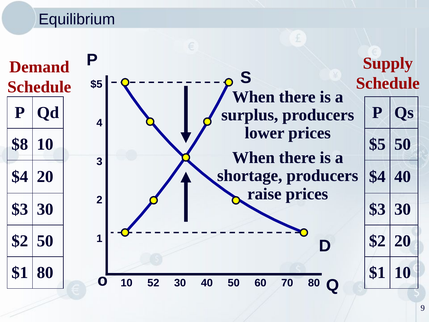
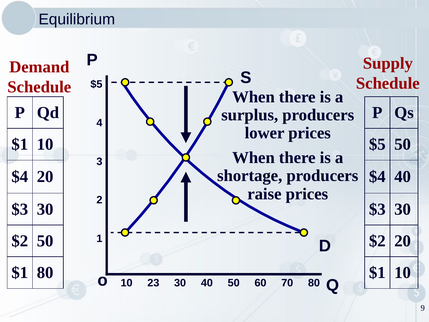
$8: $8 -> $1 (20, 144)
52: 52 -> 23 (153, 283)
